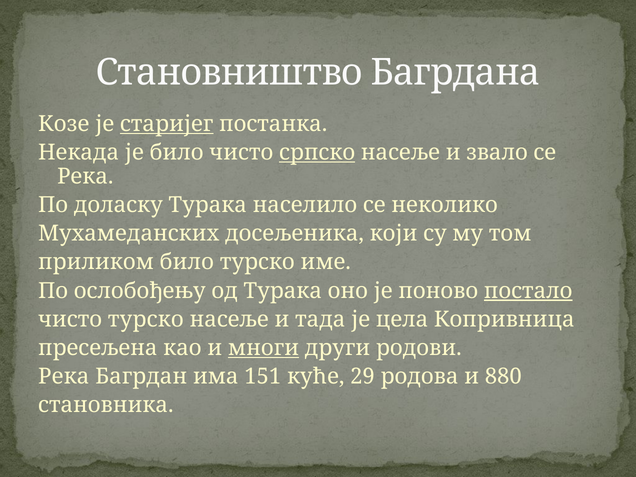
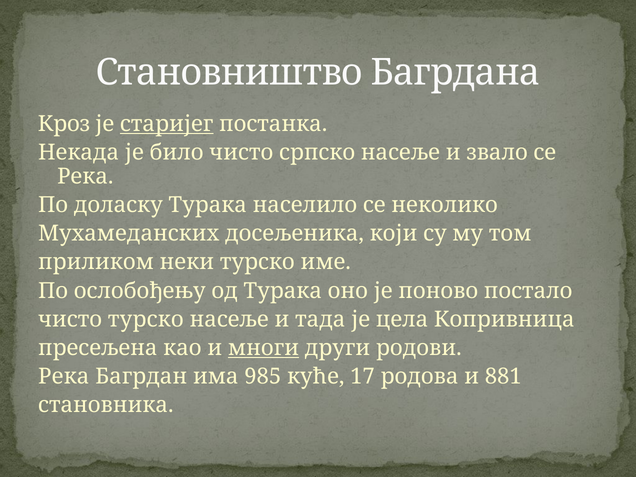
Козе: Козе -> Кроз (64, 124)
српско underline: present -> none (317, 153)
приликом било: било -> неки (187, 262)
постало underline: present -> none (528, 291)
151: 151 -> 985 (263, 377)
29: 29 -> 17 (363, 377)
880: 880 -> 881 (503, 377)
